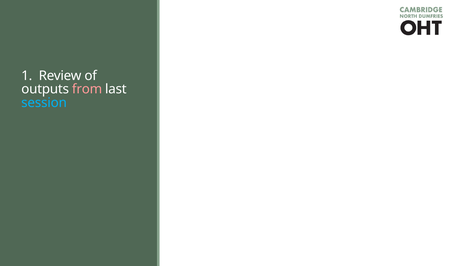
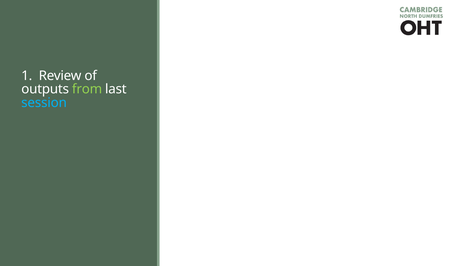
from colour: pink -> light green (87, 89)
